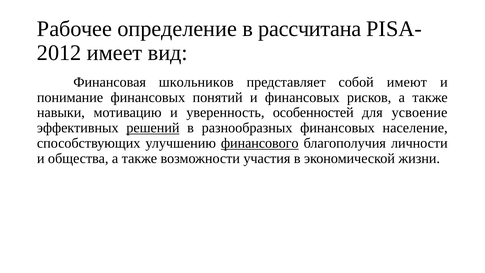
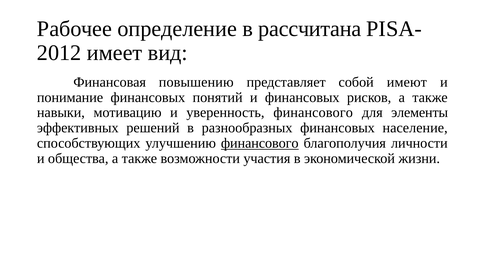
школьников: школьников -> повышению (196, 82)
уверенность особенностей: особенностей -> финансового (313, 113)
усвоение: усвоение -> элементы (420, 113)
решений underline: present -> none (153, 128)
